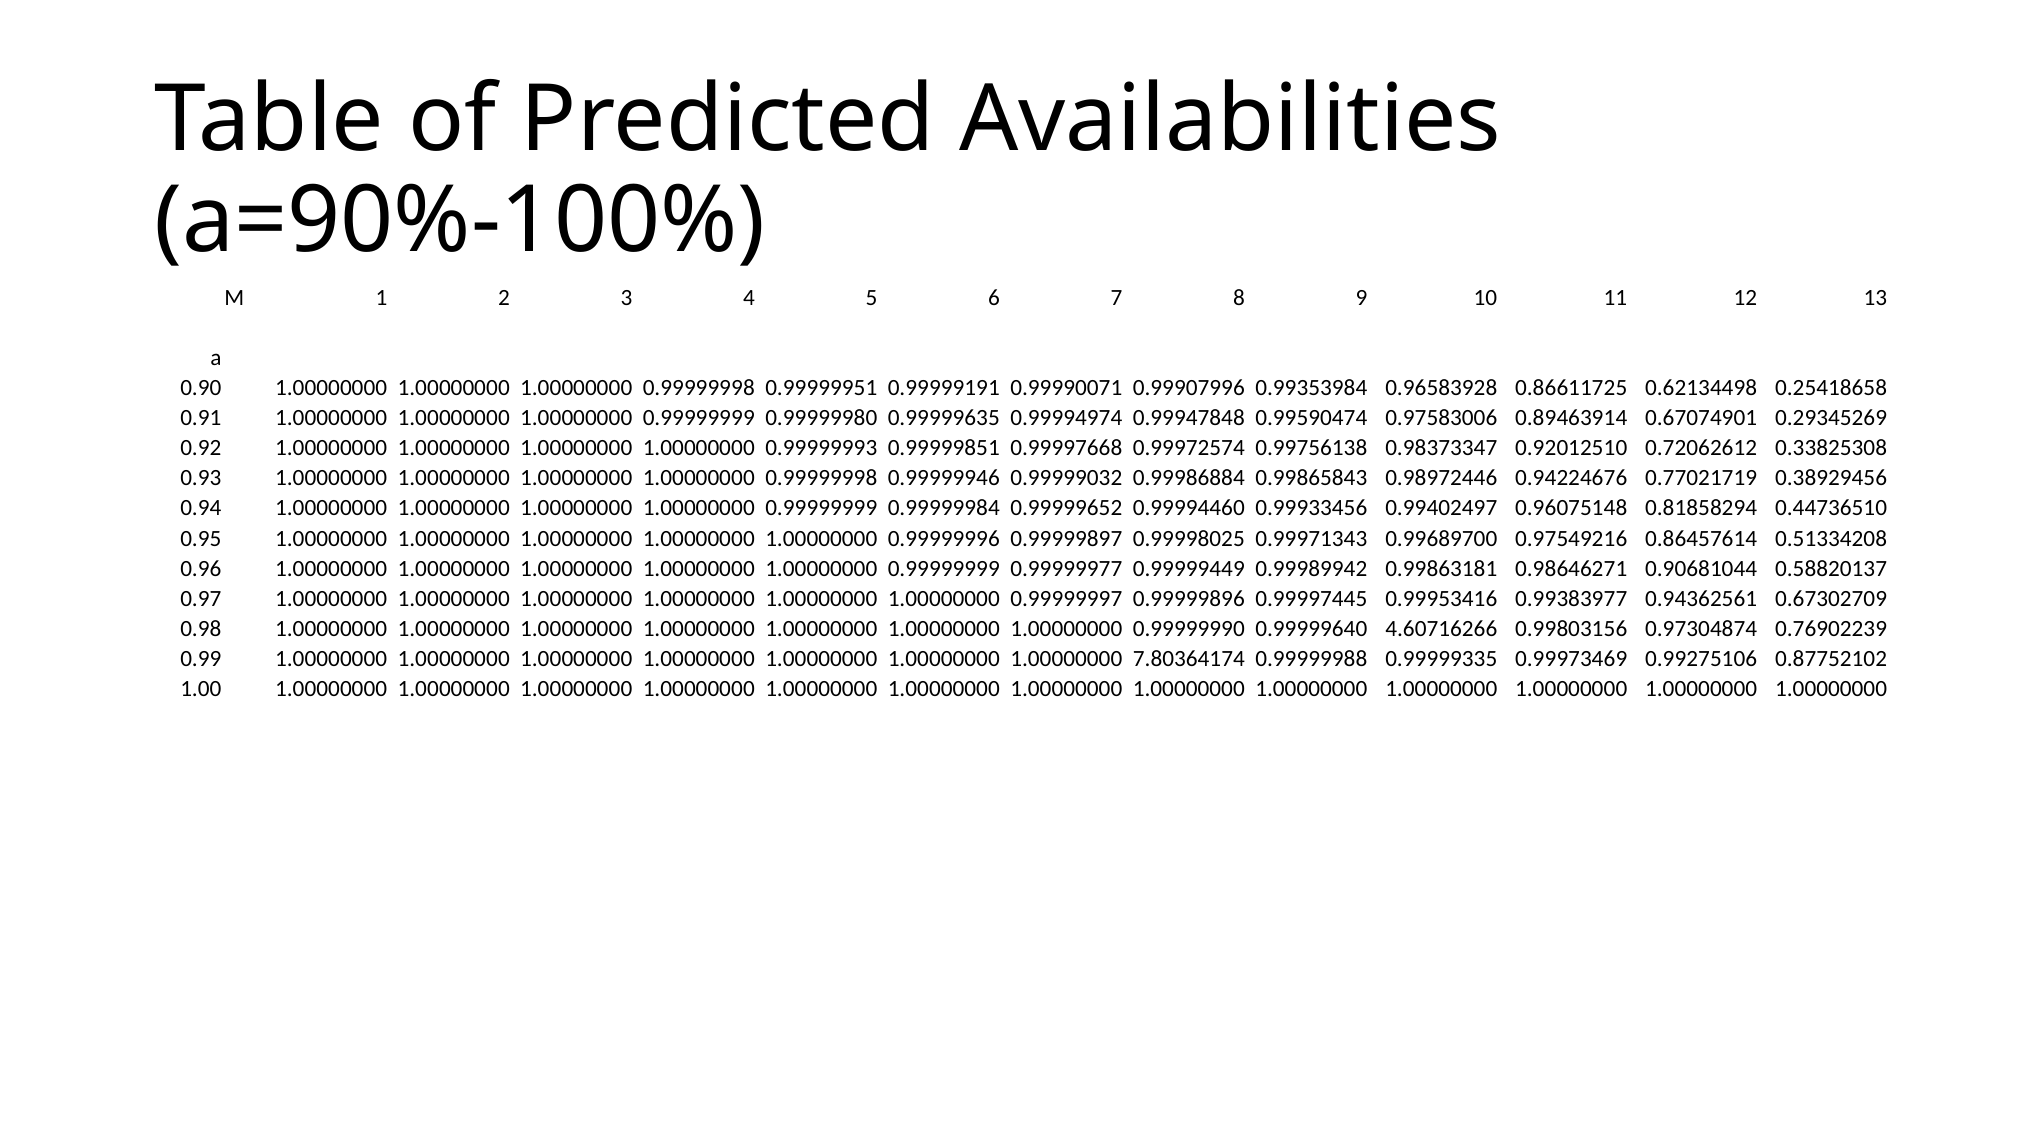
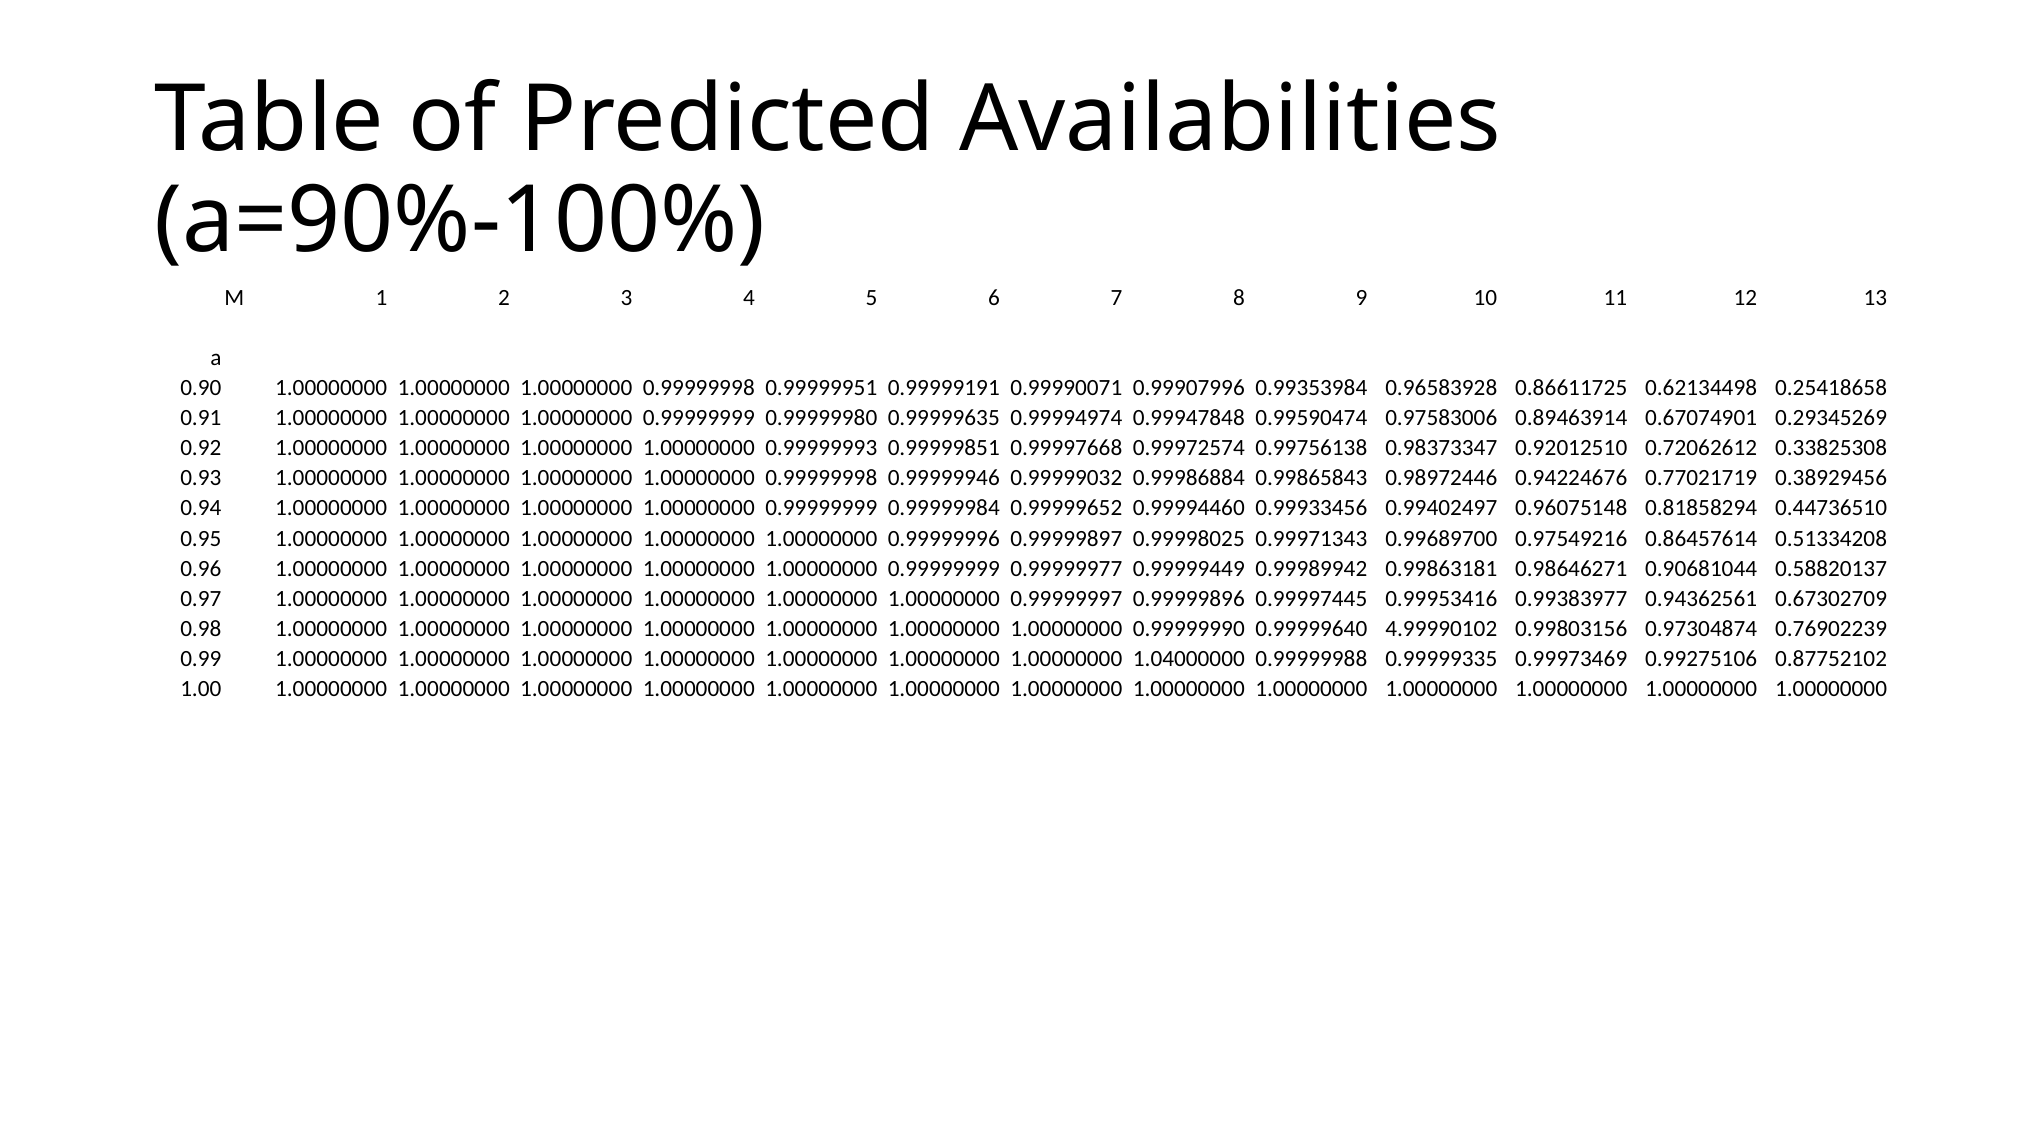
4.60716266: 4.60716266 -> 4.99990102 (1441, 629)
7.80364174: 7.80364174 -> 1.04000000 (1189, 659)
